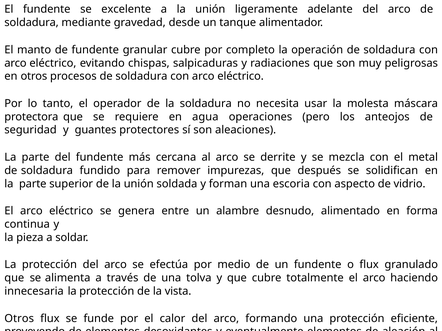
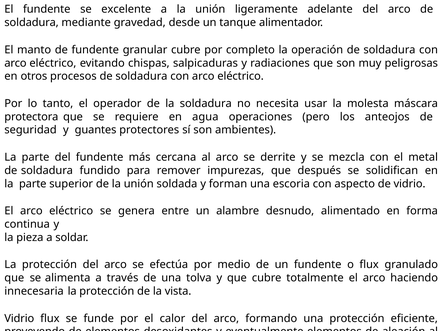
aleaciones: aleaciones -> ambientes (246, 130)
Otros: Otros -> Vidrio (19, 319)
